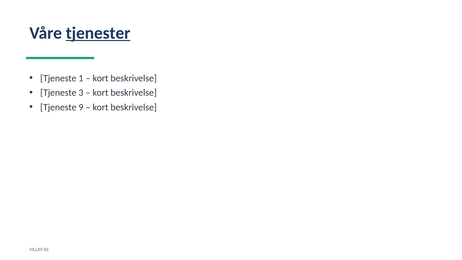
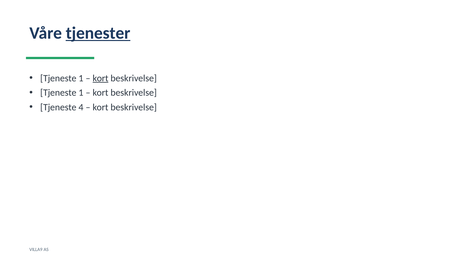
kort underline: none -> present (101, 78)
3: 3 -> 1 (81, 93)
9: 9 -> 4 (81, 107)
